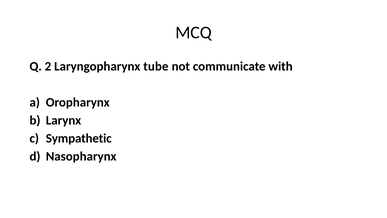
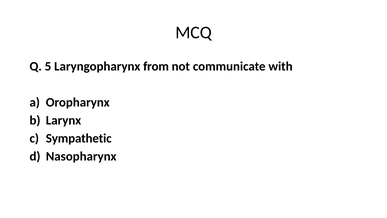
2: 2 -> 5 (48, 66)
tube: tube -> from (156, 66)
